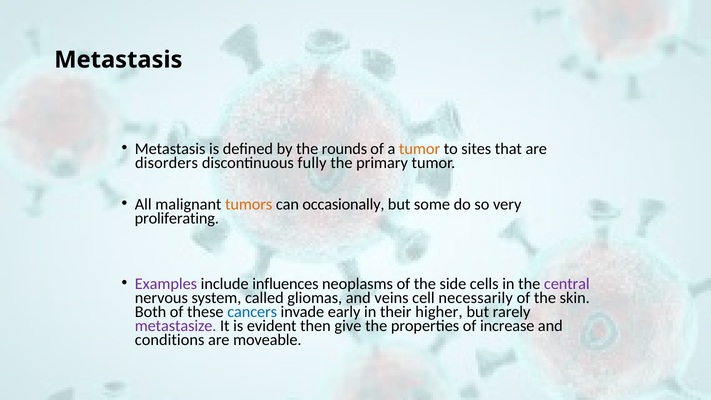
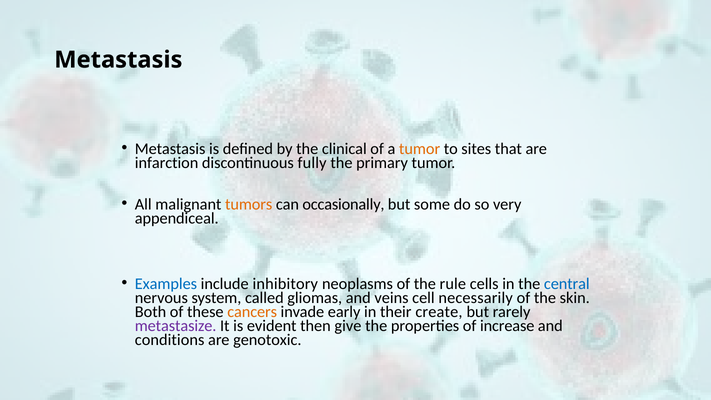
rounds: rounds -> clinical (344, 149)
disorders: disorders -> infarction (167, 163)
proliferating: proliferating -> appendiceal (177, 218)
Examples colour: purple -> blue (166, 284)
influences: influences -> inhibitory (285, 284)
side: side -> rule (453, 284)
central colour: purple -> blue (567, 284)
cancers colour: blue -> orange (252, 312)
higher: higher -> create (439, 312)
moveable: moveable -> genotoxic (267, 340)
